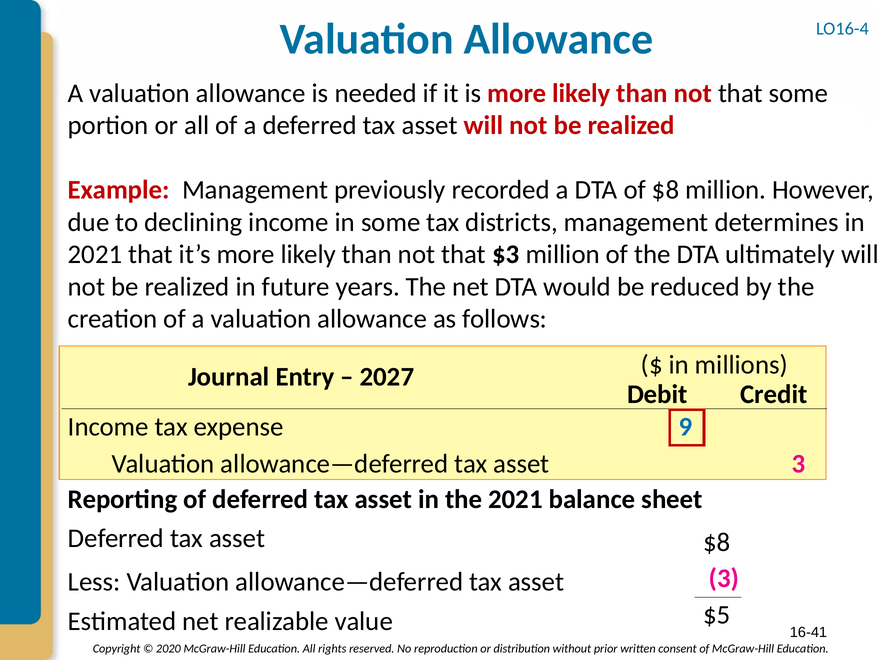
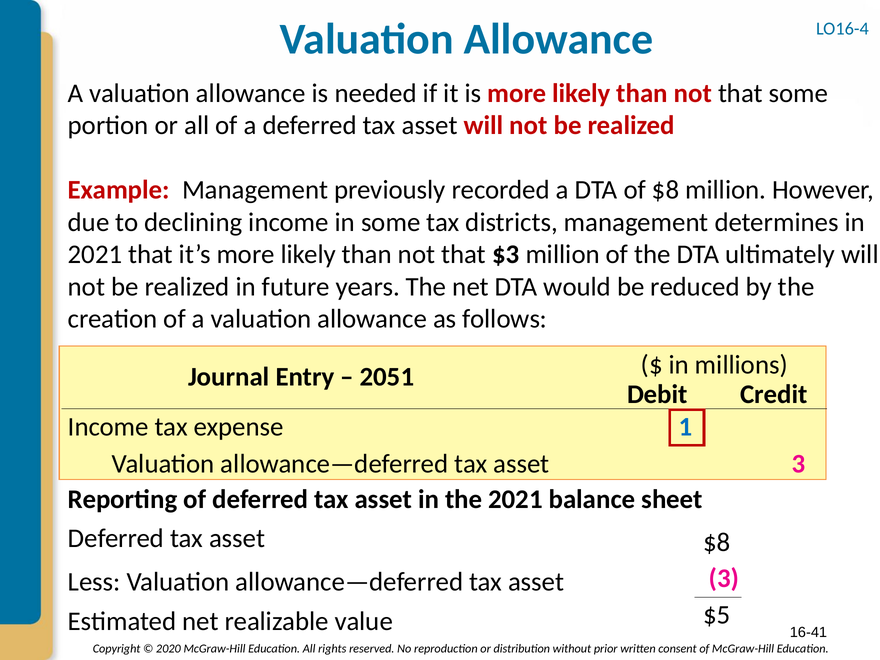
2027: 2027 -> 2051 (387, 377)
9: 9 -> 1 (686, 427)
